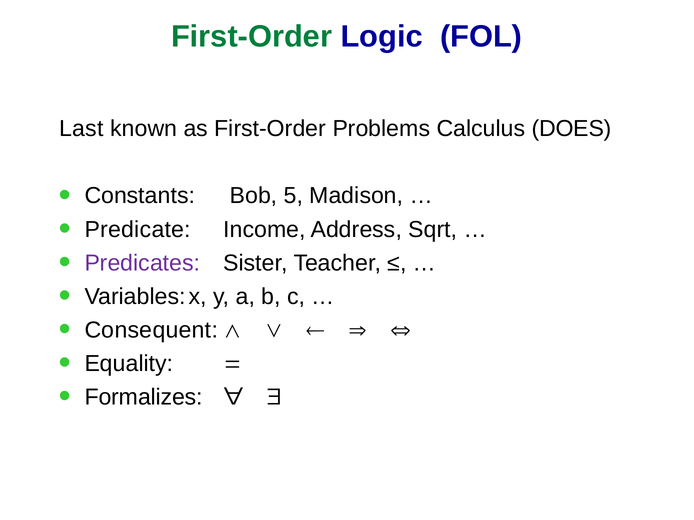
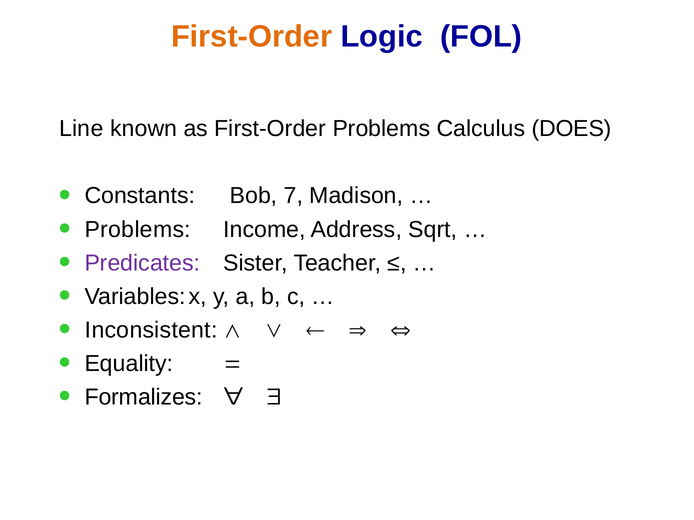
First-Order colour: green -> orange (252, 37)
Last: Last -> Line (81, 129)
5: 5 -> 7 (293, 196)
Predicate: Predicate -> Problems (138, 230)
Consequent: Consequent -> Inconsistent (151, 330)
